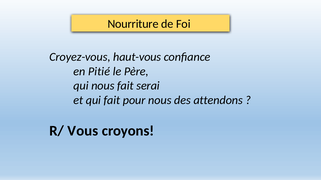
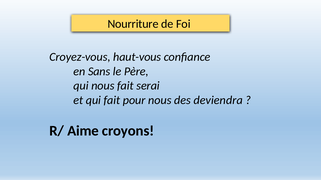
Pitié: Pitié -> Sans (99, 72)
attendons: attendons -> deviendra (218, 100)
Vous: Vous -> Aime (83, 131)
